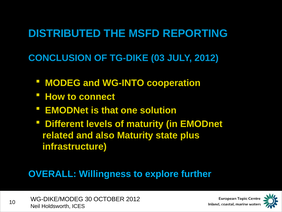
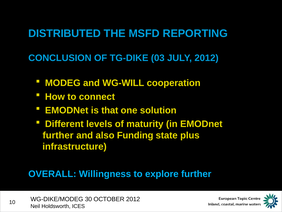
WG-INTO: WG-INTO -> WG-WILL (123, 83)
related: related -> further (58, 135)
also Maturity: Maturity -> Funding (135, 135)
